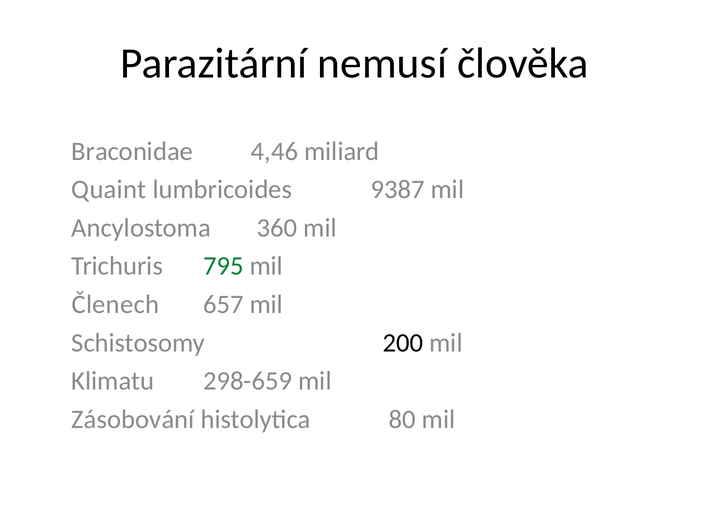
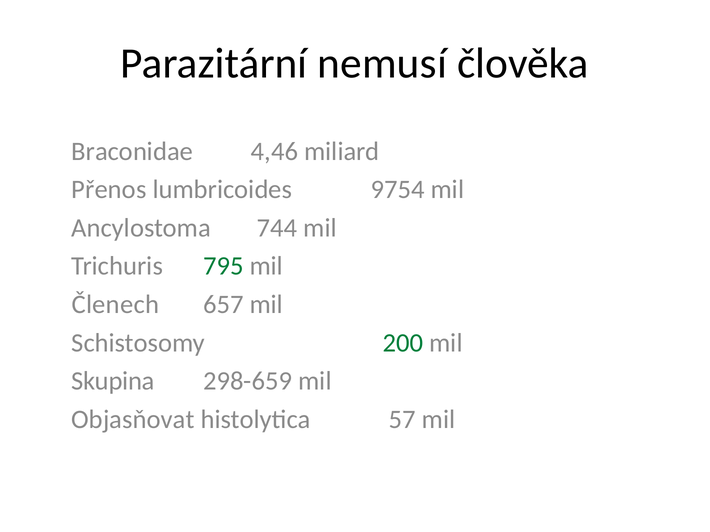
Quaint: Quaint -> Přenos (109, 190)
9387: 9387 -> 9754 (398, 190)
360: 360 -> 744 (277, 228)
200 colour: black -> green (403, 343)
Klimatu: Klimatu -> Skupina (113, 381)
Zásobování: Zásobování -> Objasňovat (133, 420)
80: 80 -> 57 (402, 420)
